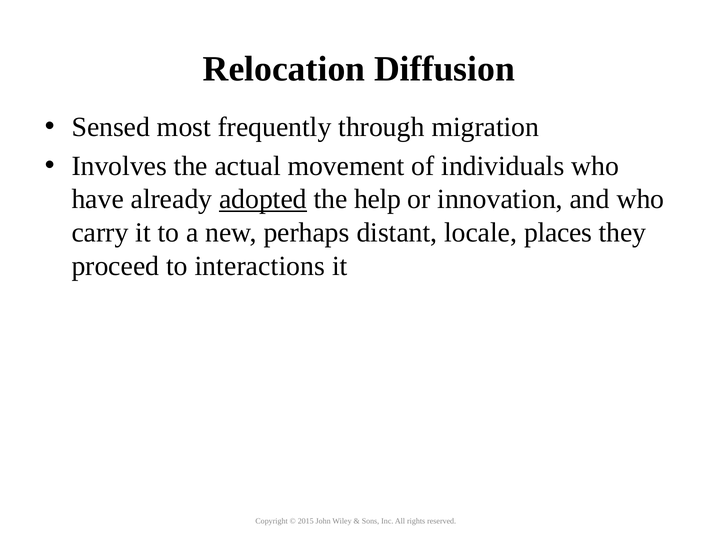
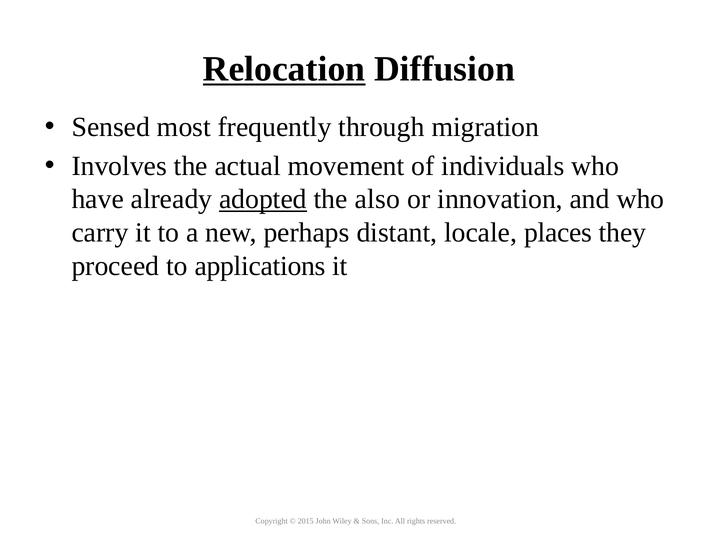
Relocation underline: none -> present (284, 69)
help: help -> also (377, 199)
interactions: interactions -> applications (260, 266)
